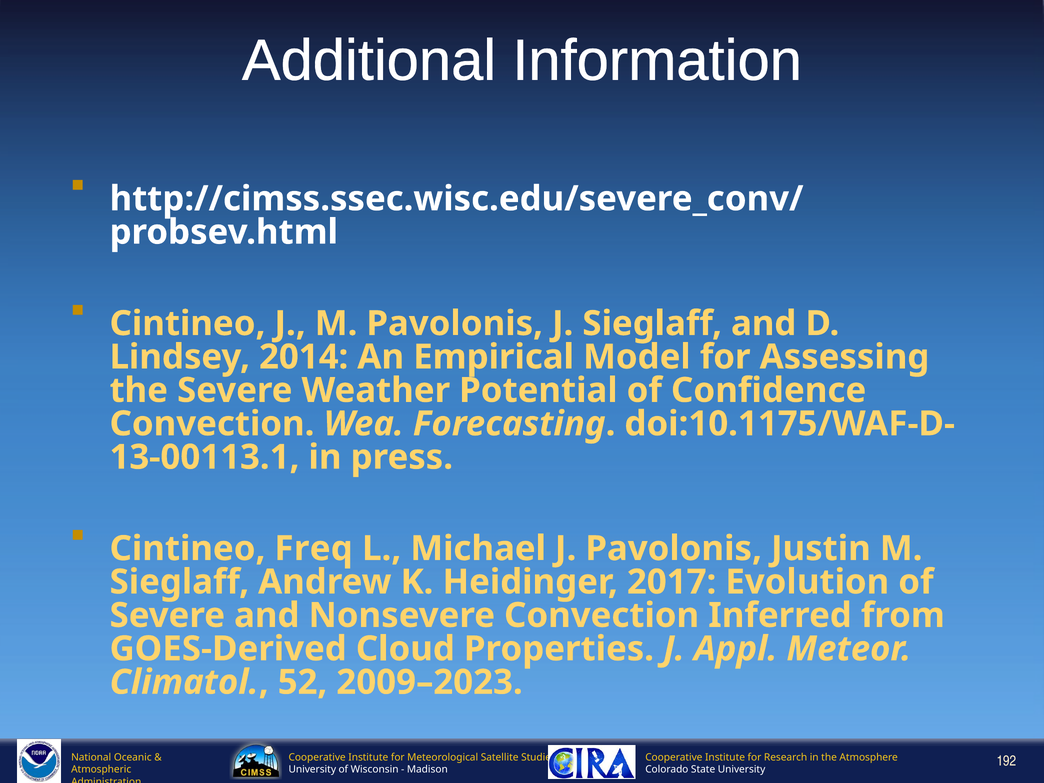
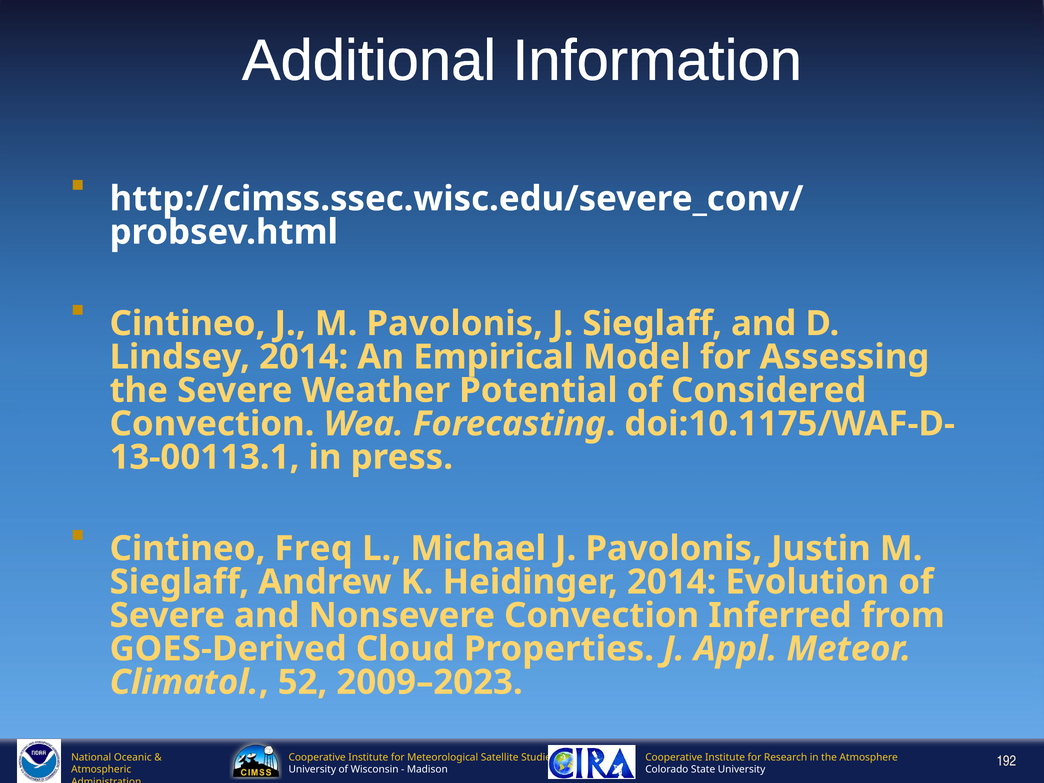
Confidence: Confidence -> Considered (769, 390)
Heidinger 2017: 2017 -> 2014 (672, 582)
